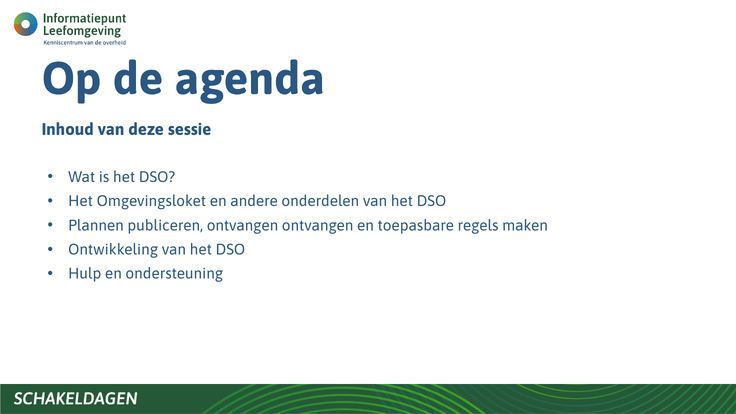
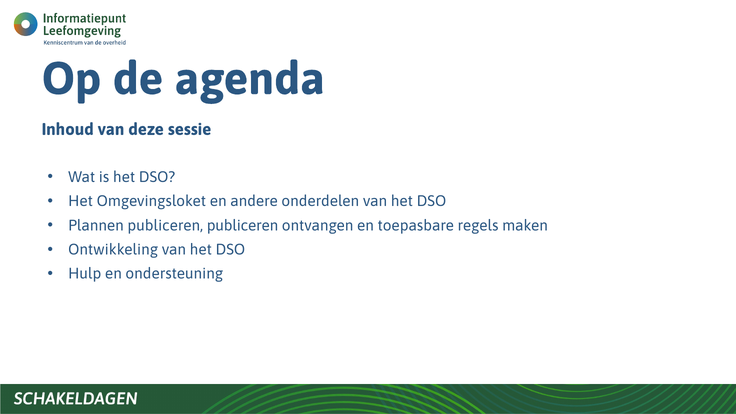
publiceren ontvangen: ontvangen -> publiceren (243, 225)
